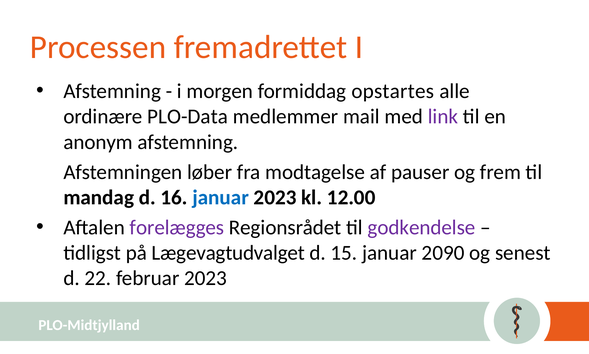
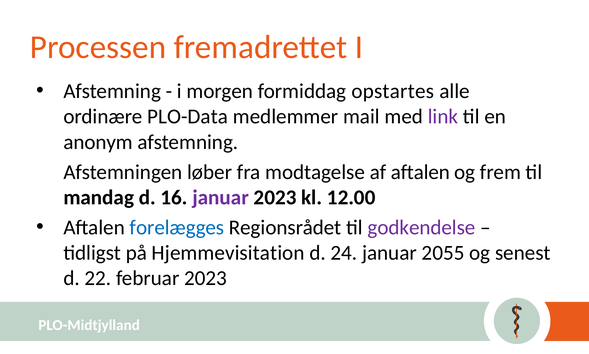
af pauser: pauser -> aftalen (420, 172)
januar colour: blue -> purple (221, 197)
forelægges colour: purple -> blue (177, 227)
Lægevagtudvalget: Lægevagtudvalget -> Hjemmevisitation (228, 252)
15: 15 -> 24 (344, 252)
2090: 2090 -> 2055 (443, 252)
